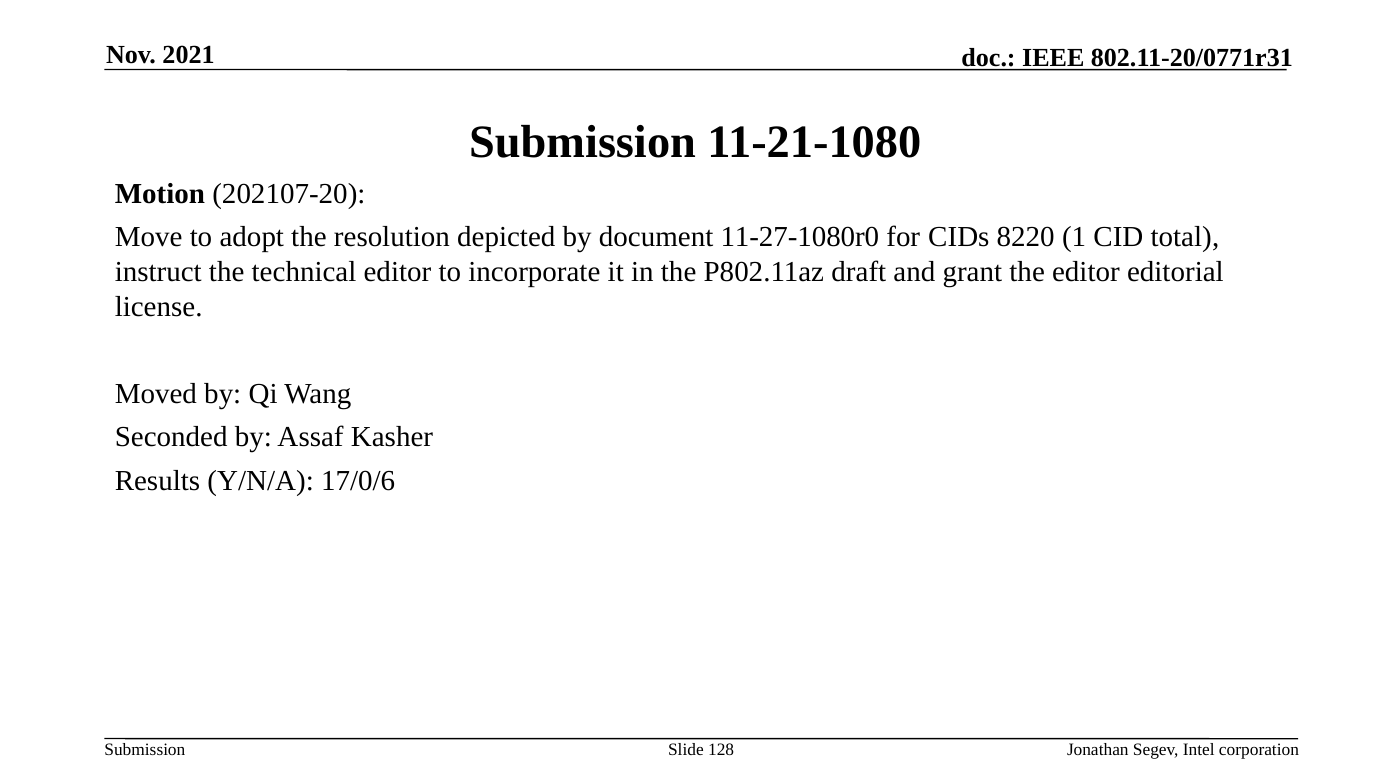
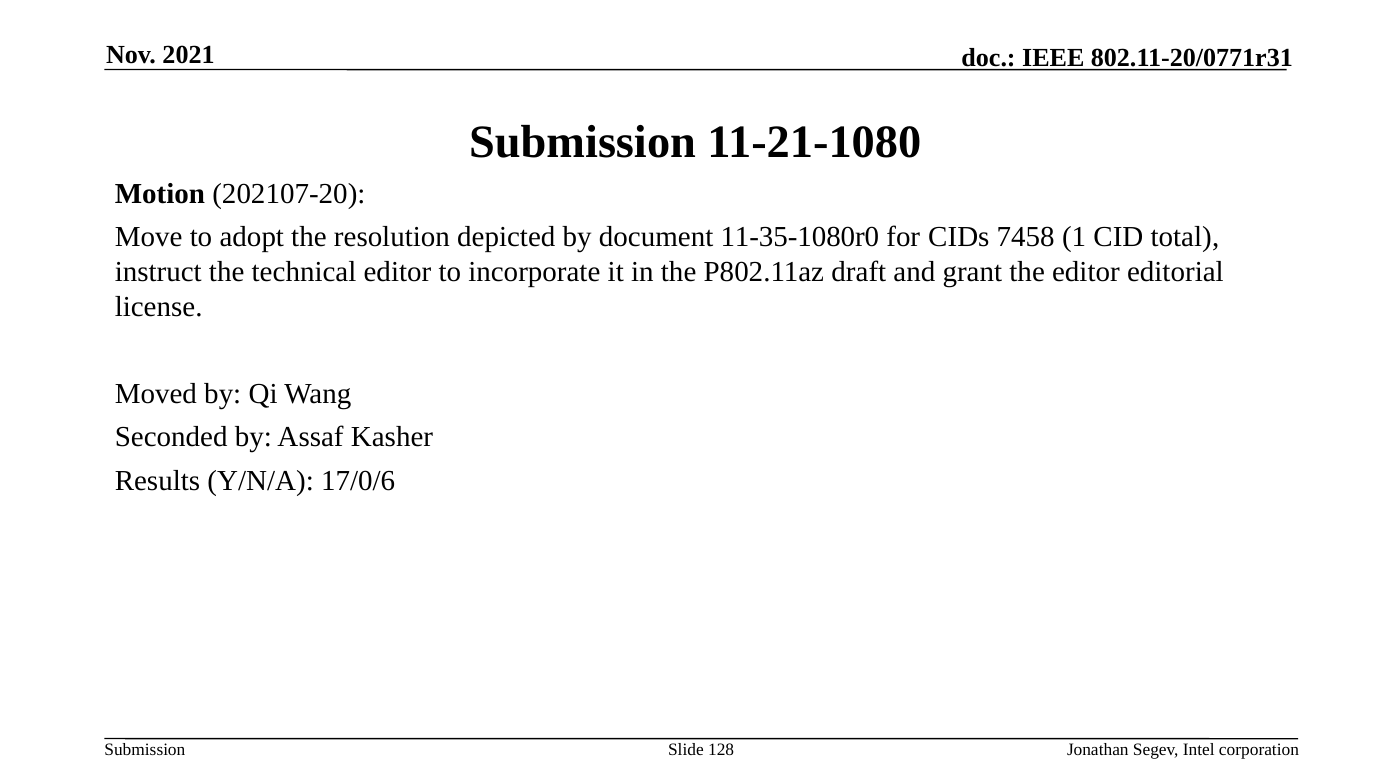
11-27-1080r0: 11-27-1080r0 -> 11-35-1080r0 (800, 238)
8220: 8220 -> 7458 (1026, 238)
